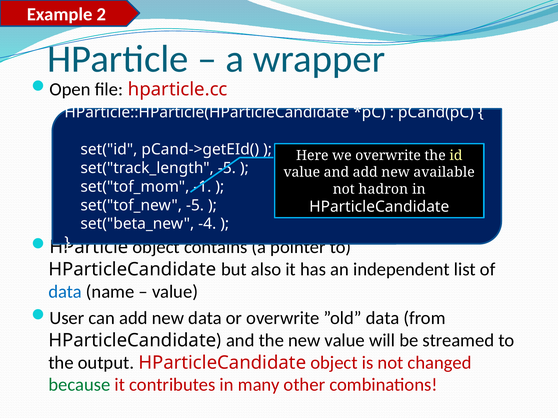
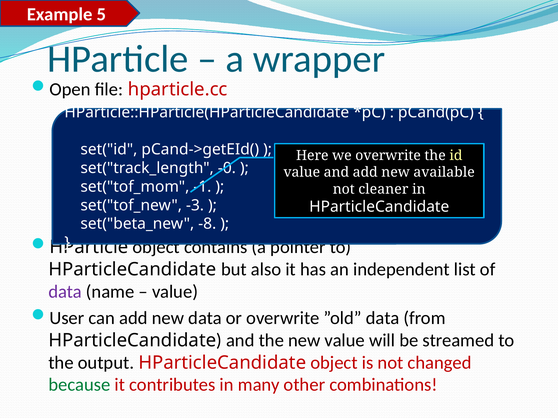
2: 2 -> 5 (101, 14)
set("track_length -5: -5 -> -0 (227, 168)
hadron: hadron -> cleaner (383, 189)
set("tof_new -5: -5 -> -3 (195, 206)
-4: -4 -> -8 (207, 224)
data colour: blue -> purple (65, 292)
